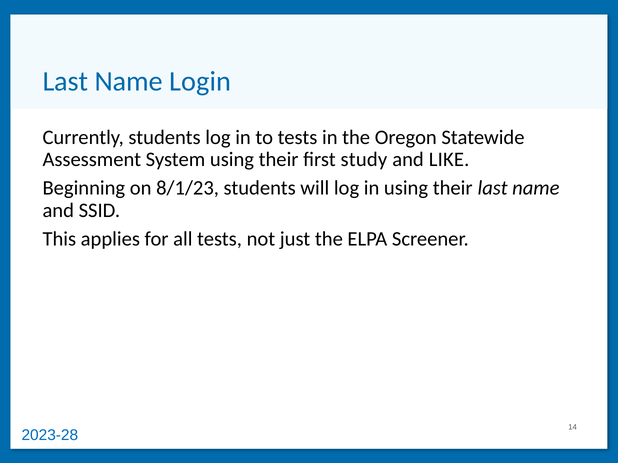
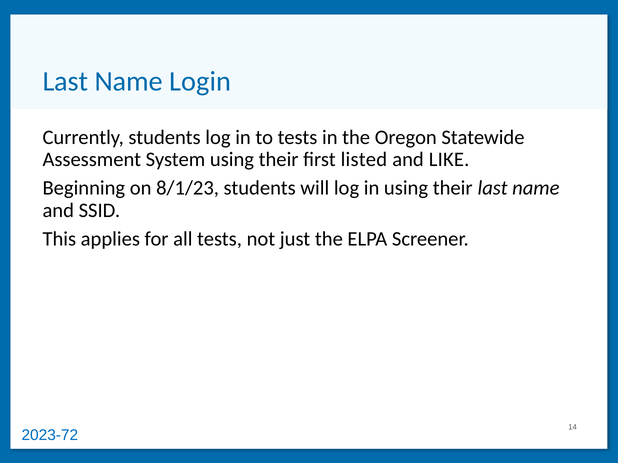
study: study -> listed (364, 160)
2023-28: 2023-28 -> 2023-72 (50, 436)
